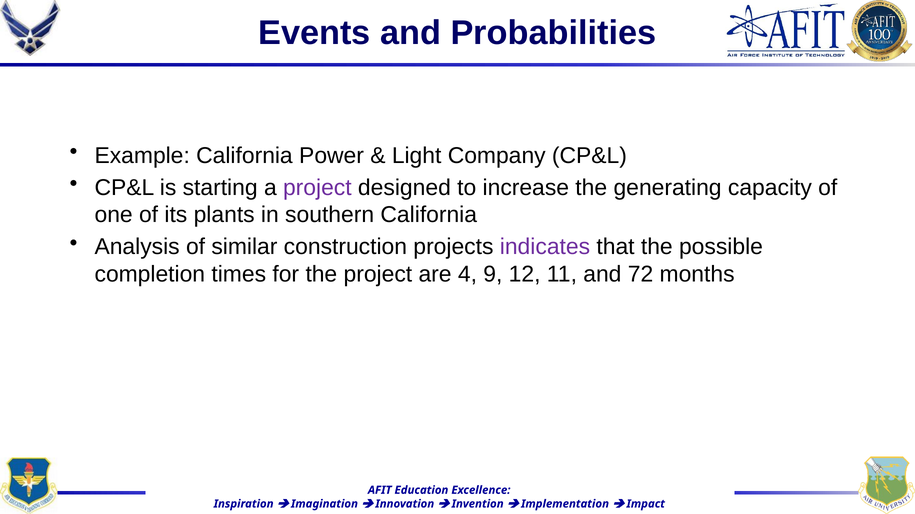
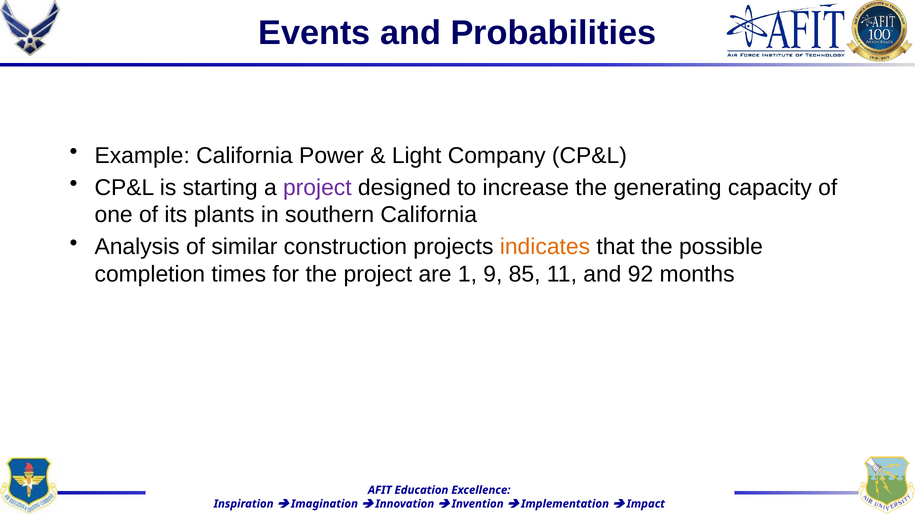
indicates colour: purple -> orange (545, 247)
4: 4 -> 1 (467, 275)
12: 12 -> 85 (525, 275)
72: 72 -> 92 (641, 275)
